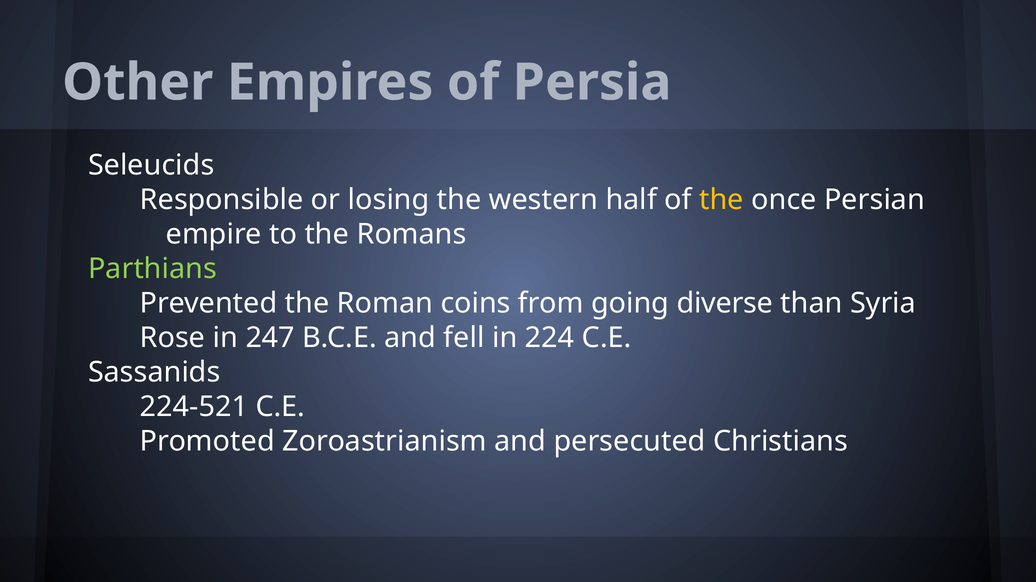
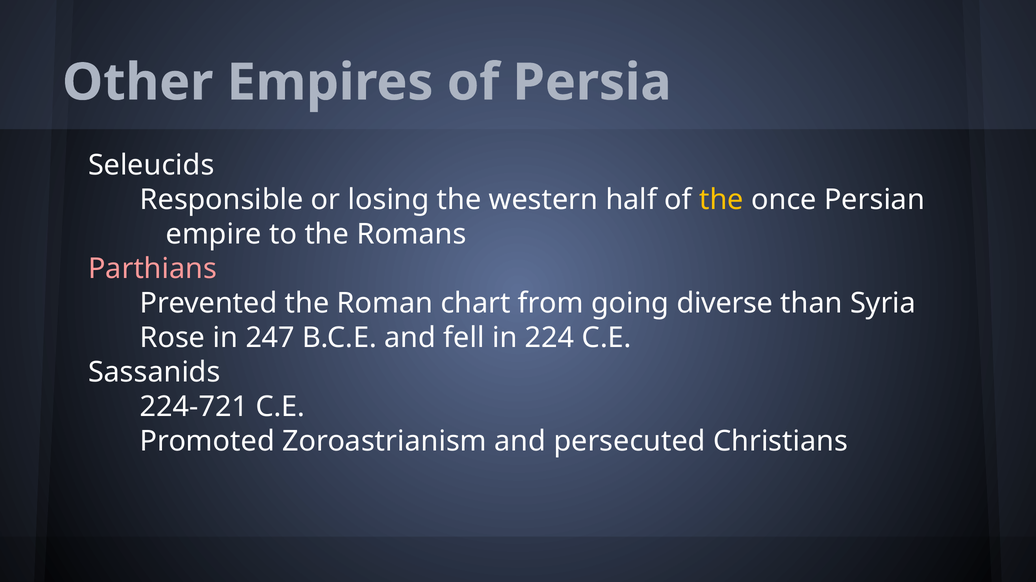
Parthians colour: light green -> pink (153, 269)
coins: coins -> chart (476, 304)
224-521: 224-521 -> 224-721 (194, 407)
